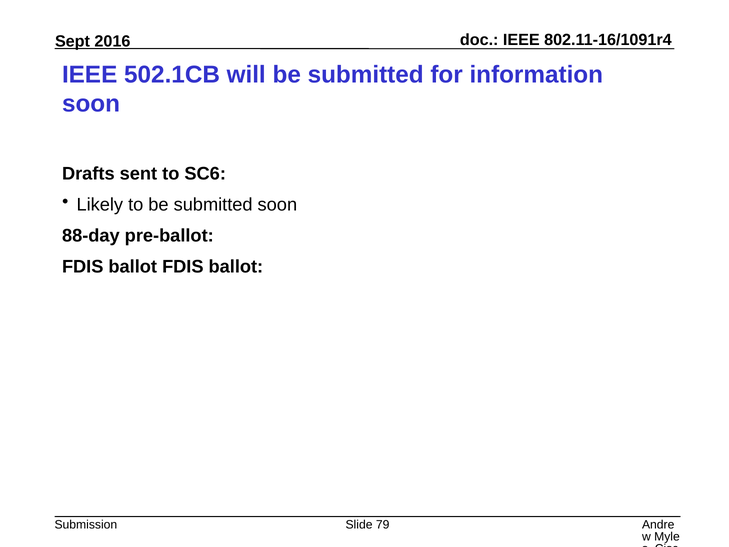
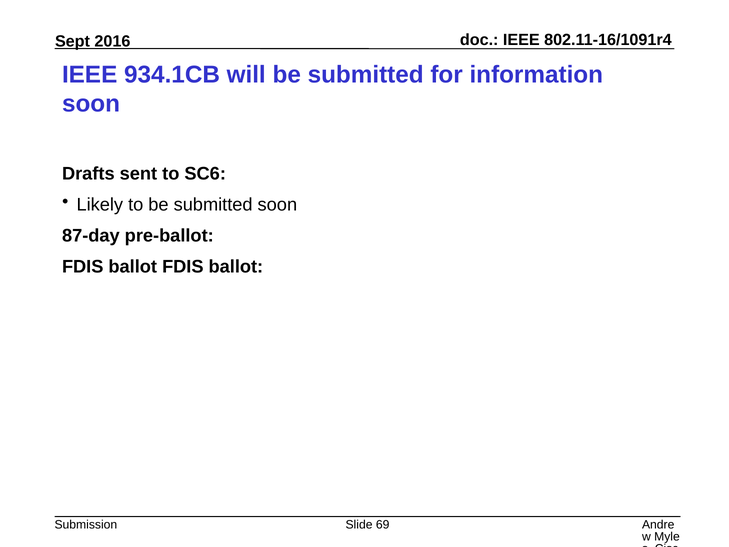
502.1CB: 502.1CB -> 934.1CB (172, 75)
88-day: 88-day -> 87-day (91, 236)
79: 79 -> 69 (383, 524)
